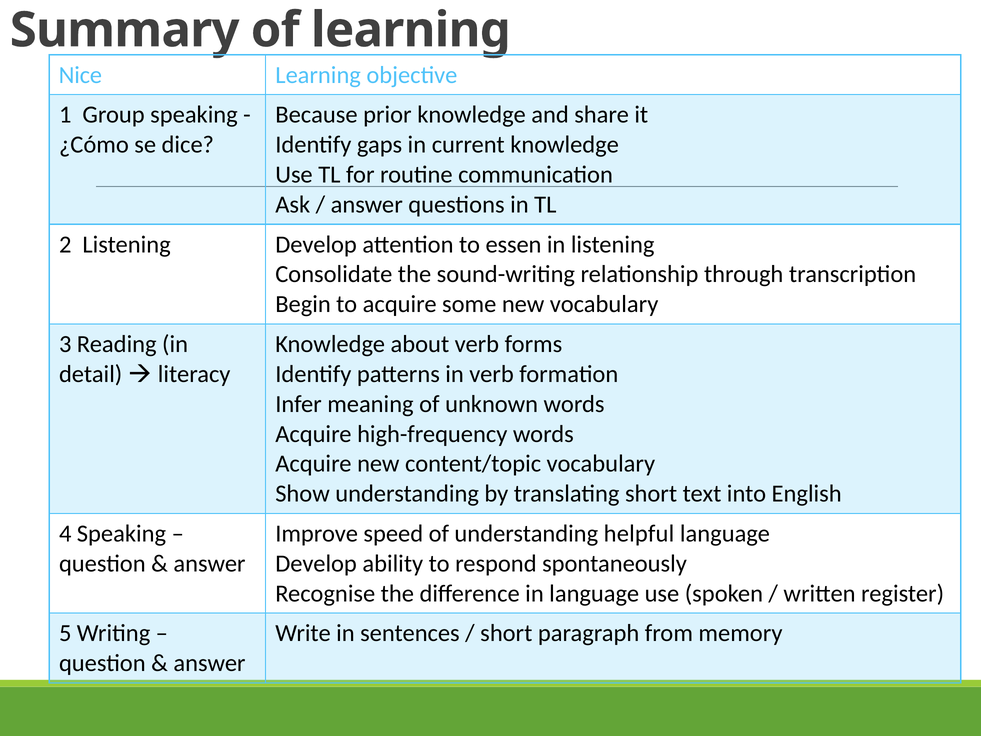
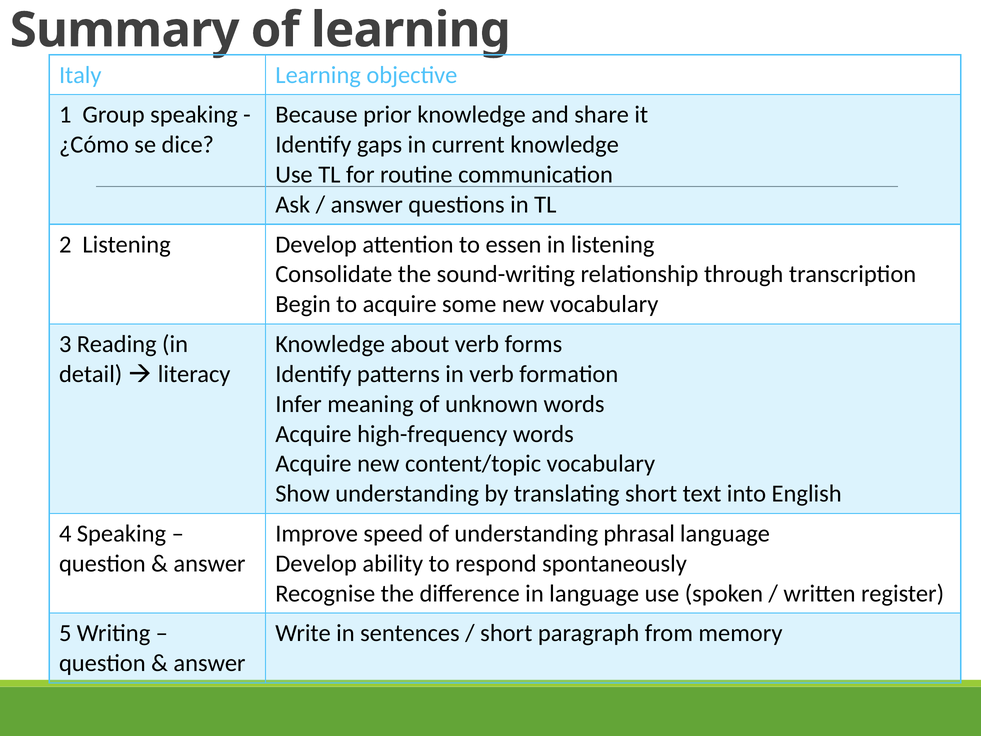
Nice: Nice -> Italy (80, 75)
helpful: helpful -> phrasal (639, 533)
